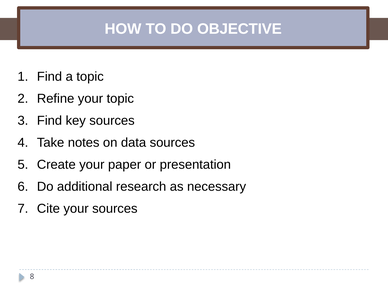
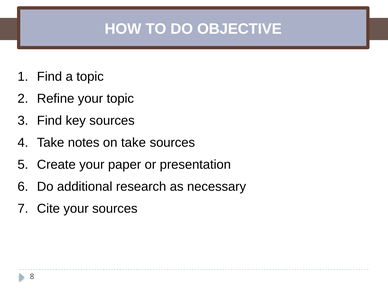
on data: data -> take (134, 143)
